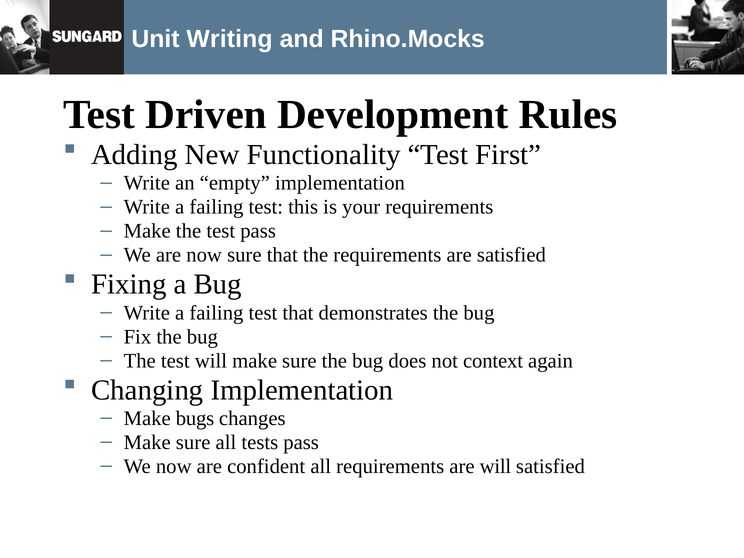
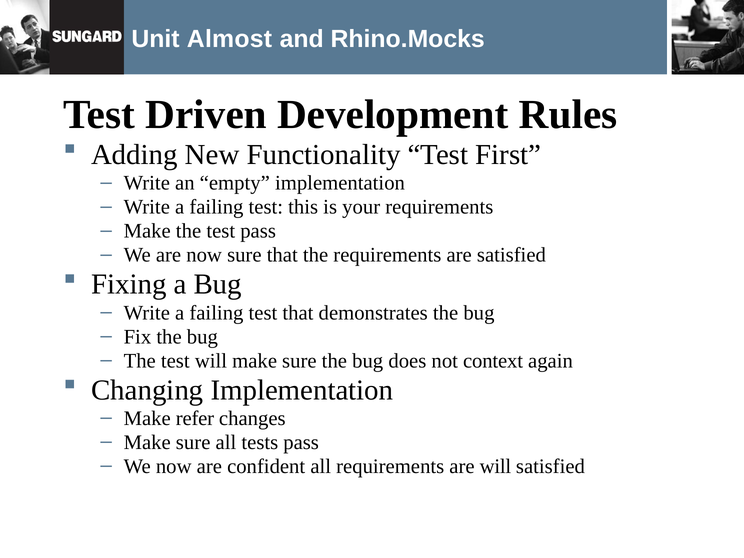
Writing: Writing -> Almost (229, 39)
bugs: bugs -> refer (195, 418)
